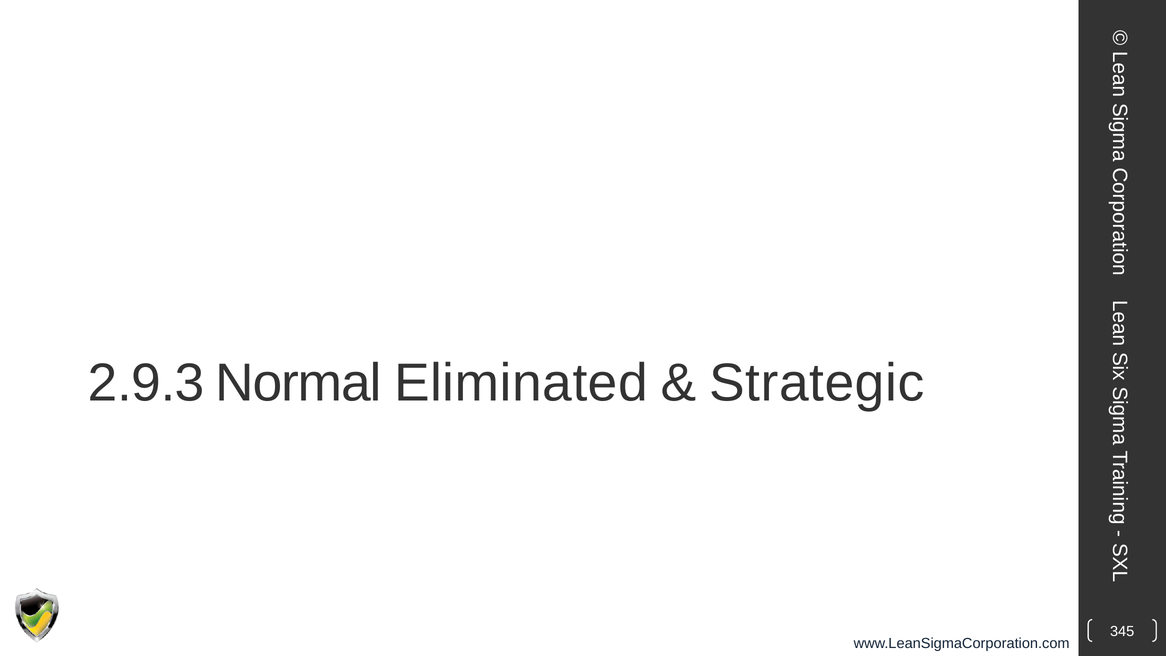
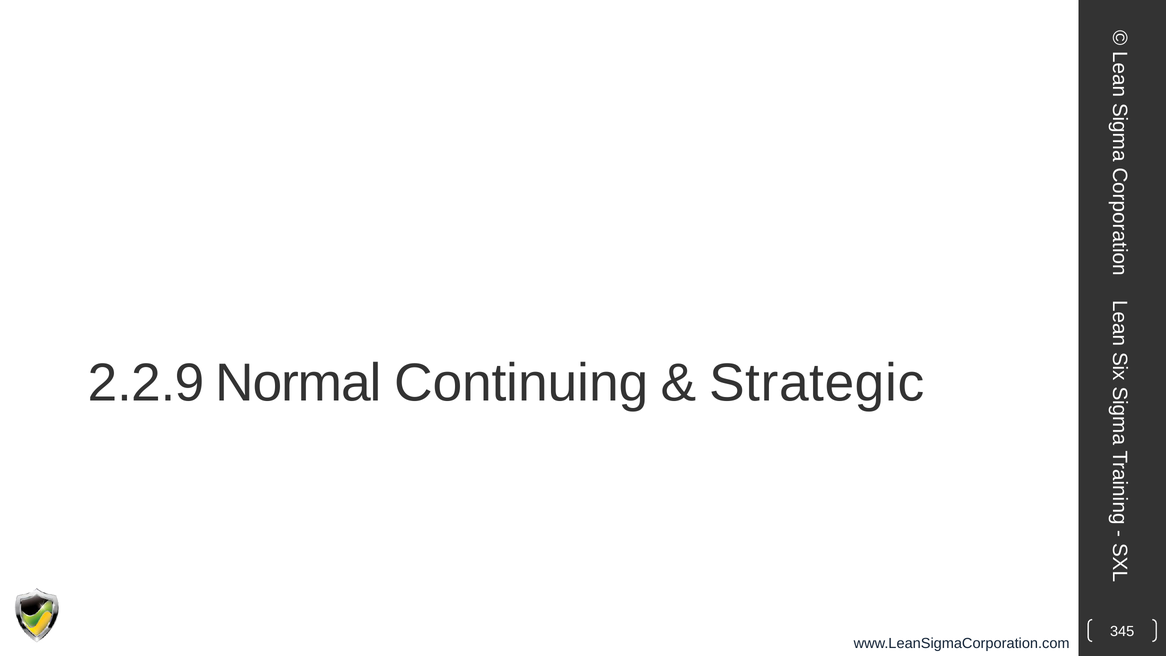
2.9.3: 2.9.3 -> 2.2.9 (146, 383)
Eliminated: Eliminated -> Continuing (521, 383)
